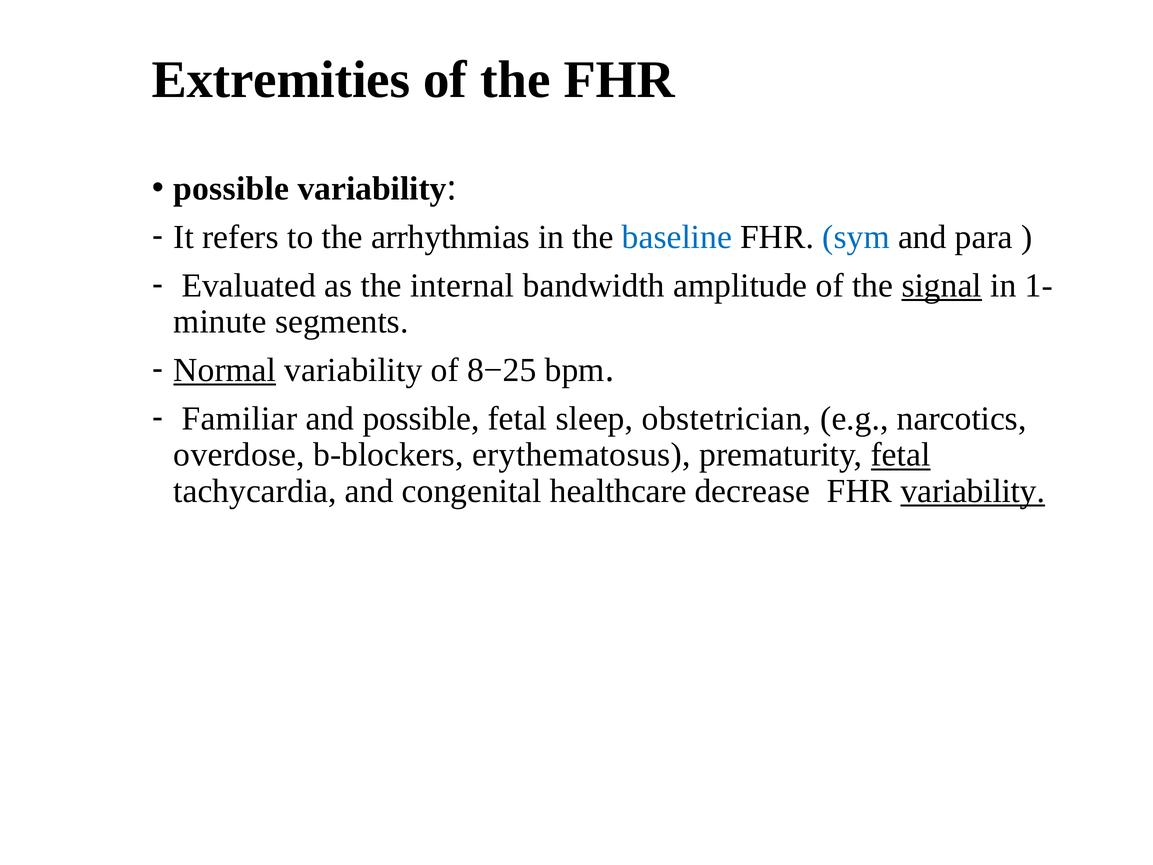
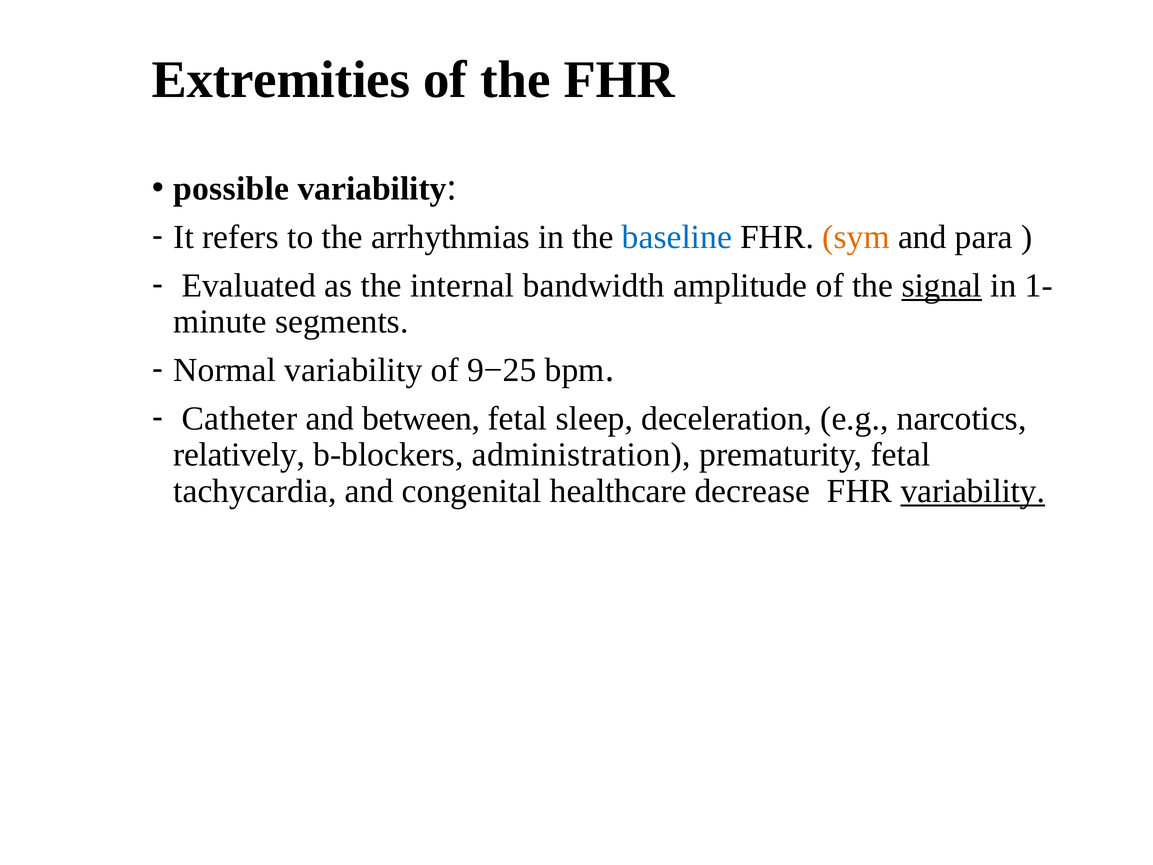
sym colour: blue -> orange (856, 237)
Normal underline: present -> none (225, 370)
8−25: 8−25 -> 9−25 (502, 370)
Familiar: Familiar -> Catheter (239, 418)
and possible: possible -> between (421, 418)
obstetrician: obstetrician -> deceleration (727, 418)
overdose: overdose -> relatively (239, 455)
erythematosus: erythematosus -> administration (581, 455)
fetal underline: present -> none (901, 455)
